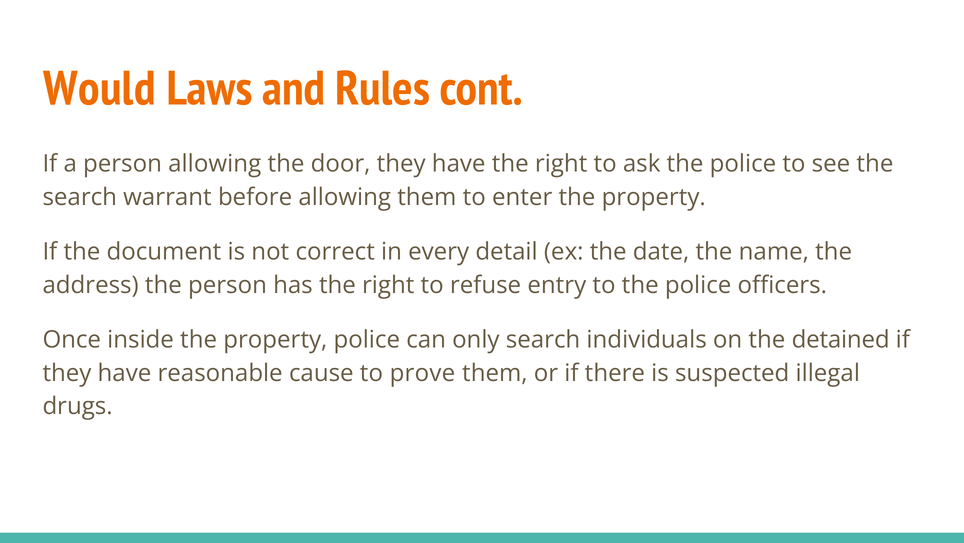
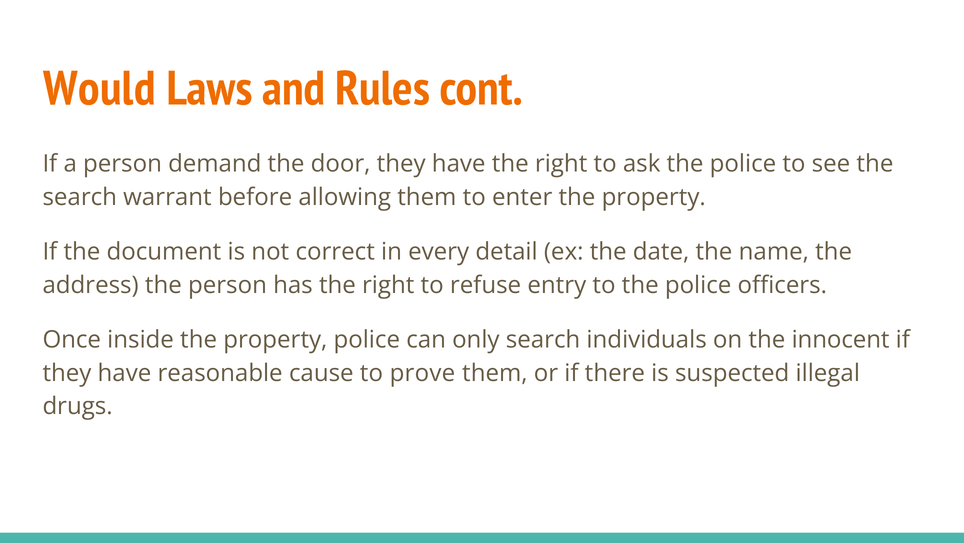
person allowing: allowing -> demand (215, 164)
detained: detained -> innocent (841, 339)
